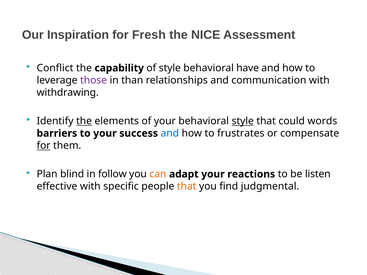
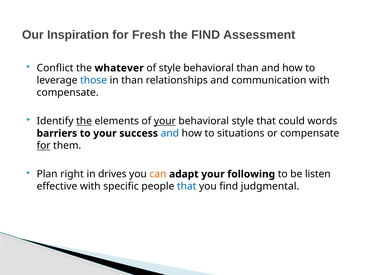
the NICE: NICE -> FIND (206, 35)
capability: capability -> whatever (119, 68)
behavioral have: have -> than (248, 68)
those colour: purple -> blue (94, 80)
withdrawing: withdrawing -> compensate (68, 93)
your underline: none -> present (165, 121)
style underline: present -> none (243, 121)
frustrates: frustrates -> situations (241, 133)
blind: blind -> right (72, 174)
follow: follow -> drives (112, 174)
reactions: reactions -> following (251, 174)
that colour: orange -> blue (187, 187)
